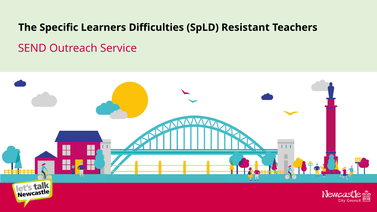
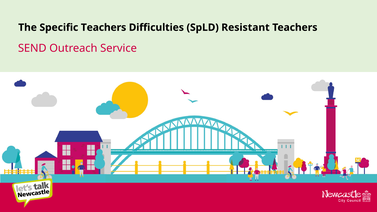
Specific Learners: Learners -> Teachers (104, 27)
